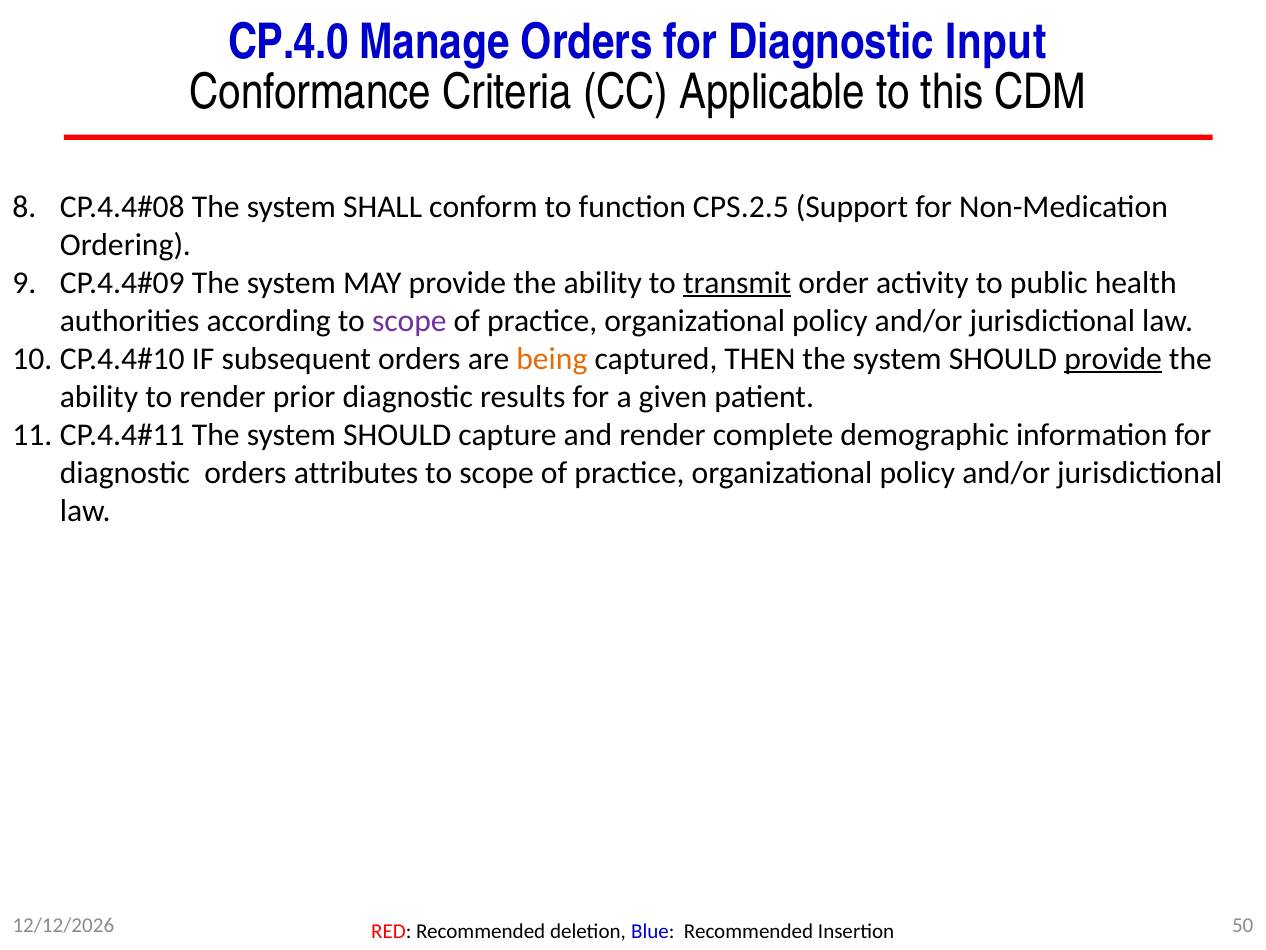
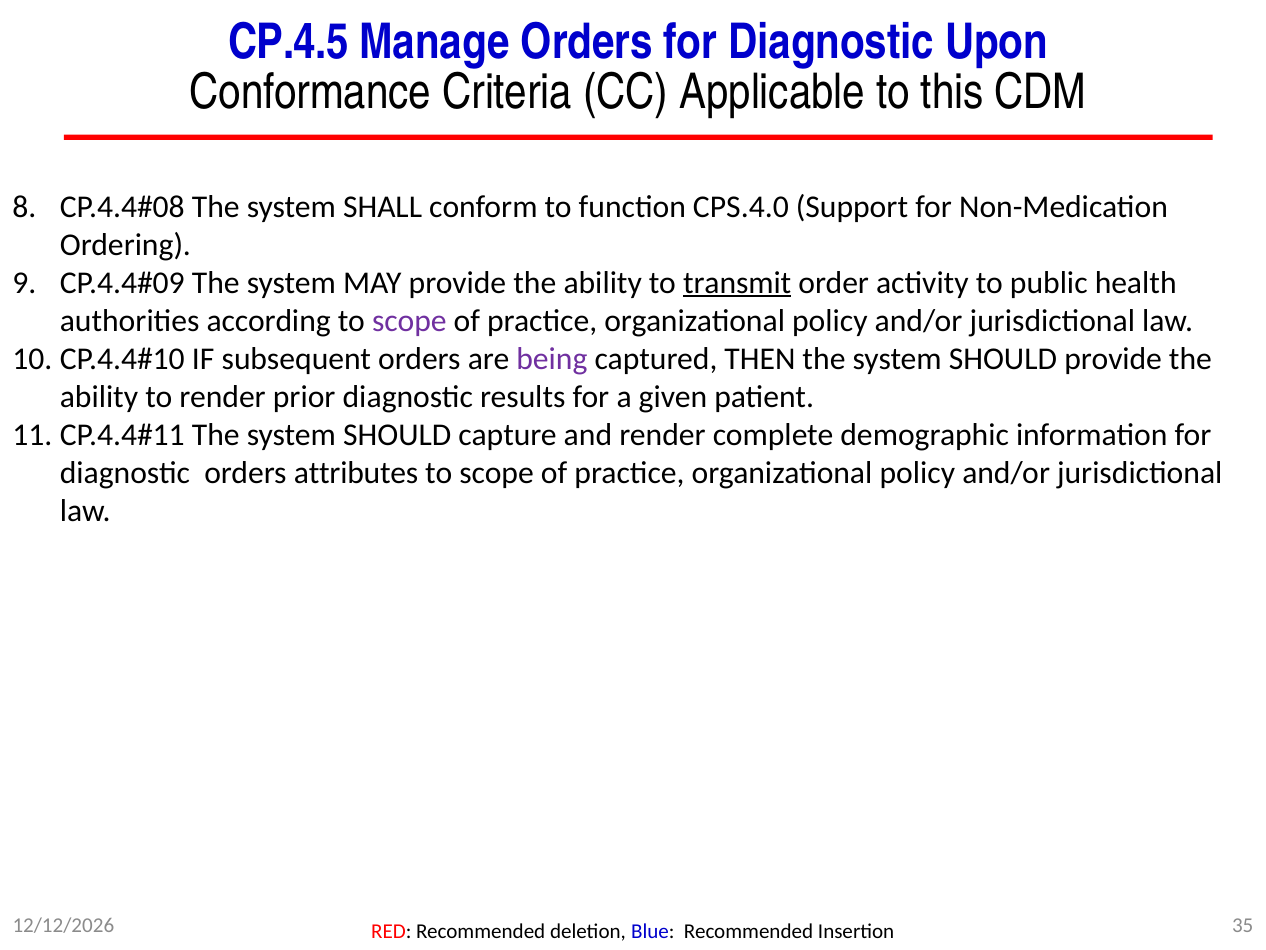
CP.4.0: CP.4.0 -> CP.4.5 (289, 42)
Input: Input -> Upon (997, 42)
CPS.2.5: CPS.2.5 -> CPS.4.0 (741, 207)
being colour: orange -> purple (552, 359)
provide underline: present -> none (1113, 359)
50: 50 -> 35 (1243, 925)
